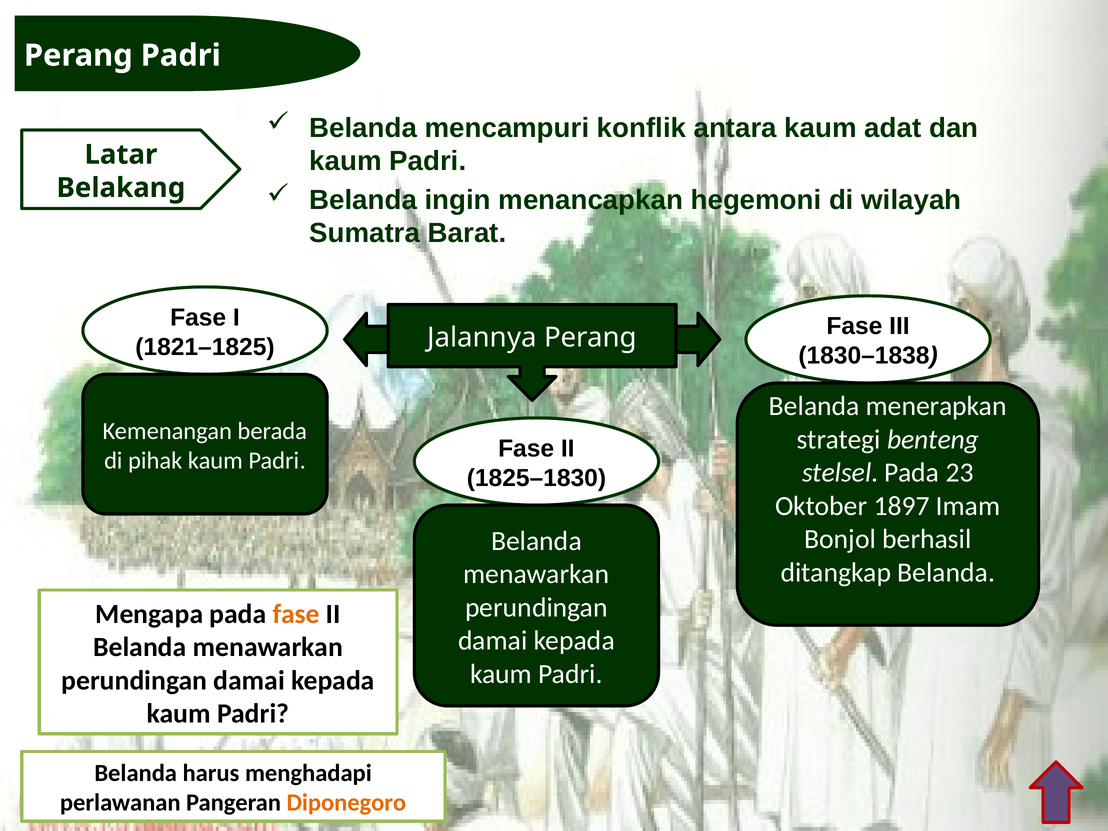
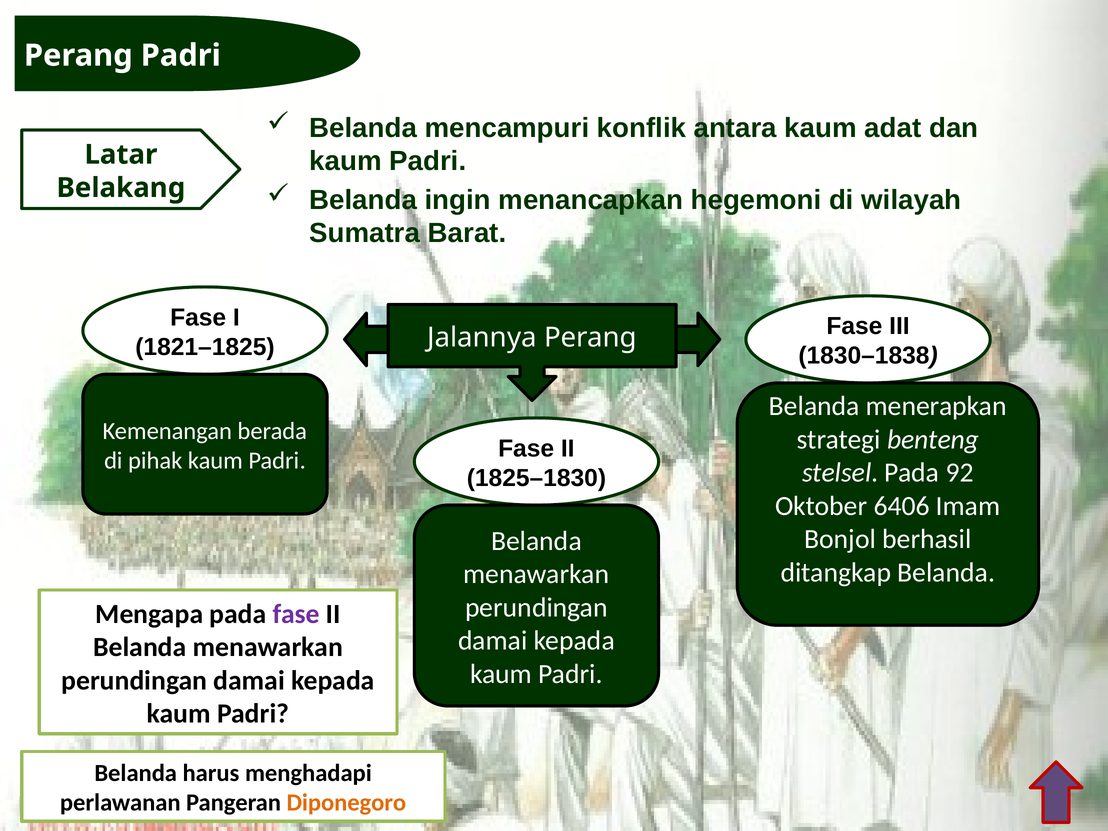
23: 23 -> 92 (960, 473)
1897: 1897 -> 6406 (902, 506)
fase colour: orange -> purple (296, 614)
